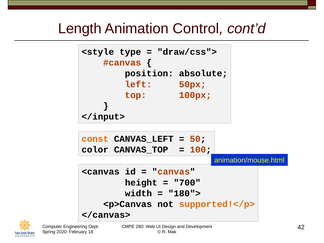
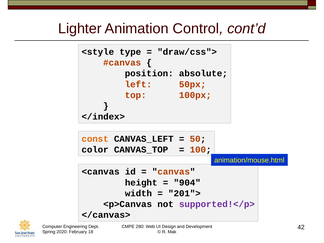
Length: Length -> Lighter (80, 29)
</input>: </input> -> </index> (103, 117)
700: 700 -> 904 (187, 183)
180">: 180"> -> 201"> (184, 193)
supported!</p> colour: orange -> purple (217, 204)
